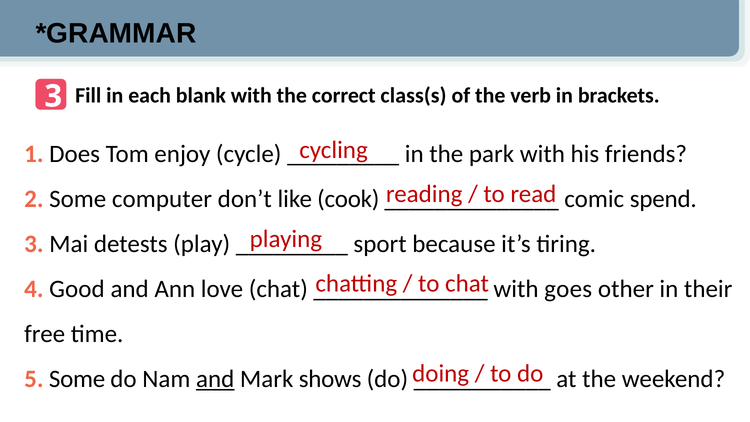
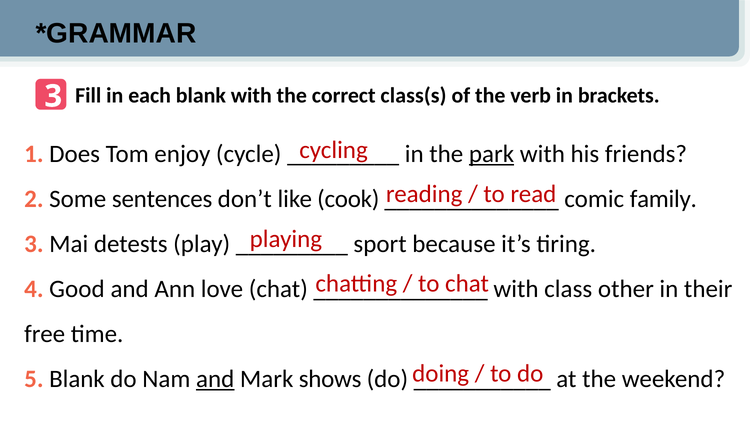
park underline: none -> present (492, 154)
computer: computer -> sentences (162, 199)
spend: spend -> family (663, 199)
goes: goes -> class (568, 289)
5 Some: Some -> Blank (77, 379)
